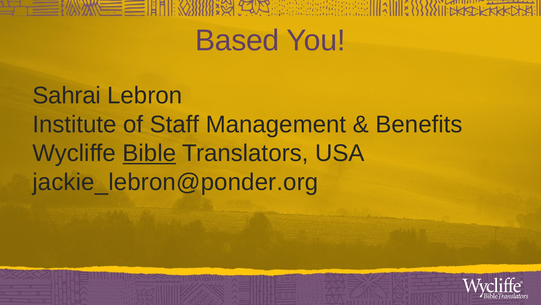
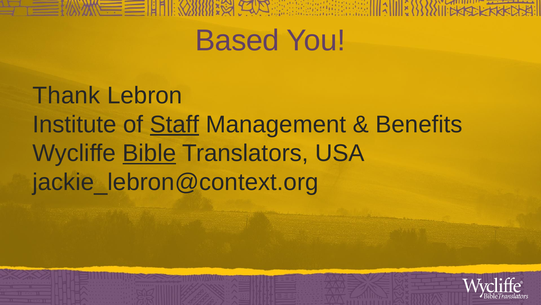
Sahrai: Sahrai -> Thank (66, 95)
Staff underline: none -> present (175, 124)
jackie_lebron@ponder.org: jackie_lebron@ponder.org -> jackie_lebron@context.org (175, 182)
